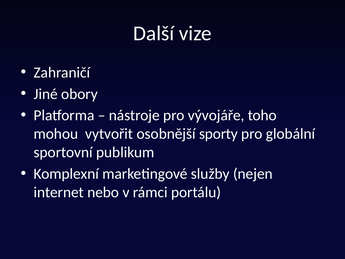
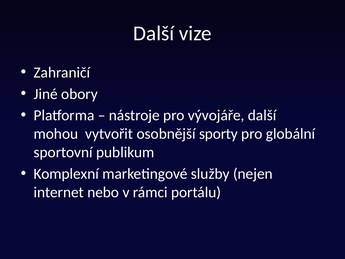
vývojáře toho: toho -> další (262, 115)
